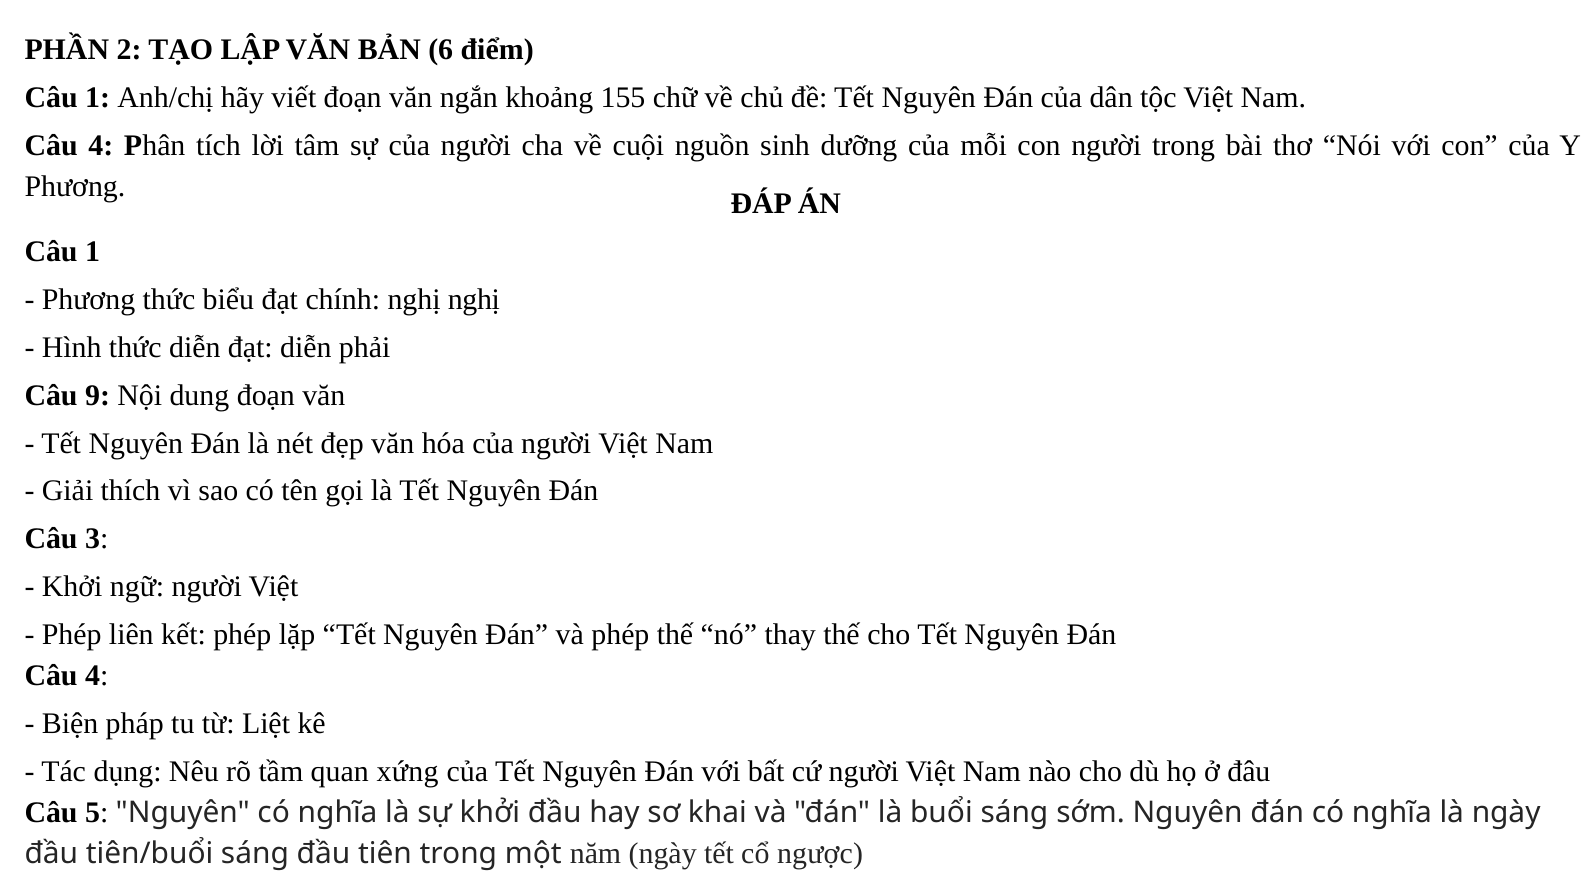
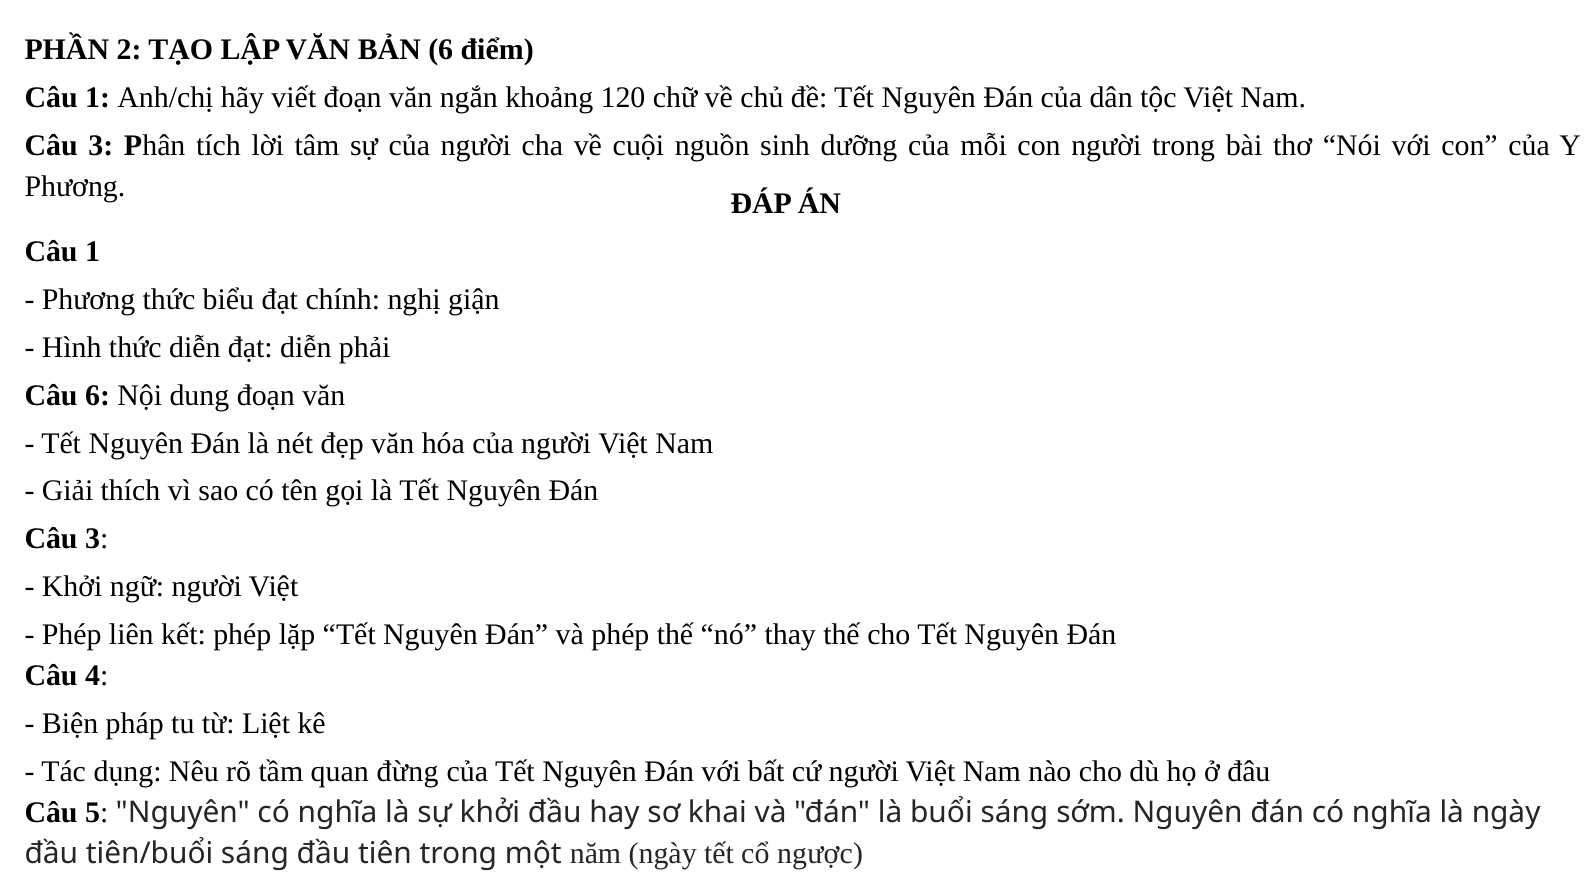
155: 155 -> 120 (623, 97)
4: 4 -> 3 (101, 145)
nghị nghị: nghị -> giận (474, 300)
Câu 9: 9 -> 6 (98, 396)
xứng: xứng -> đừng (408, 772)
